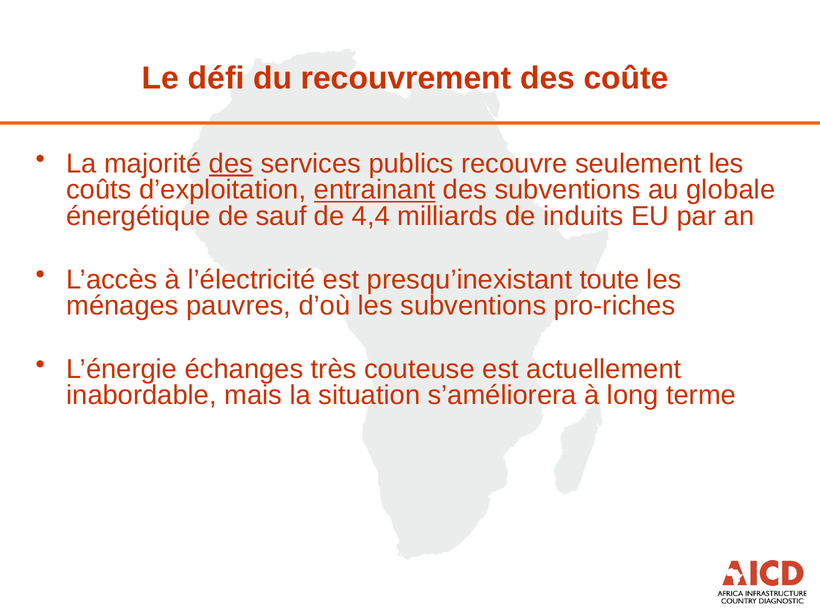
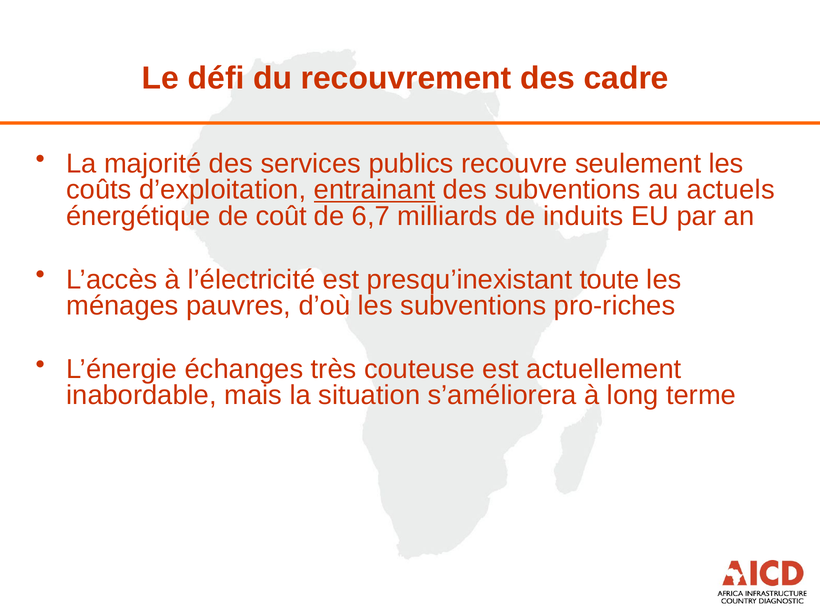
coûte: coûte -> cadre (626, 78)
des underline: present -> none (231, 164)
globale: globale -> actuels (731, 190)
sauf: sauf -> coût (281, 216)
4,4: 4,4 -> 6,7 (371, 216)
